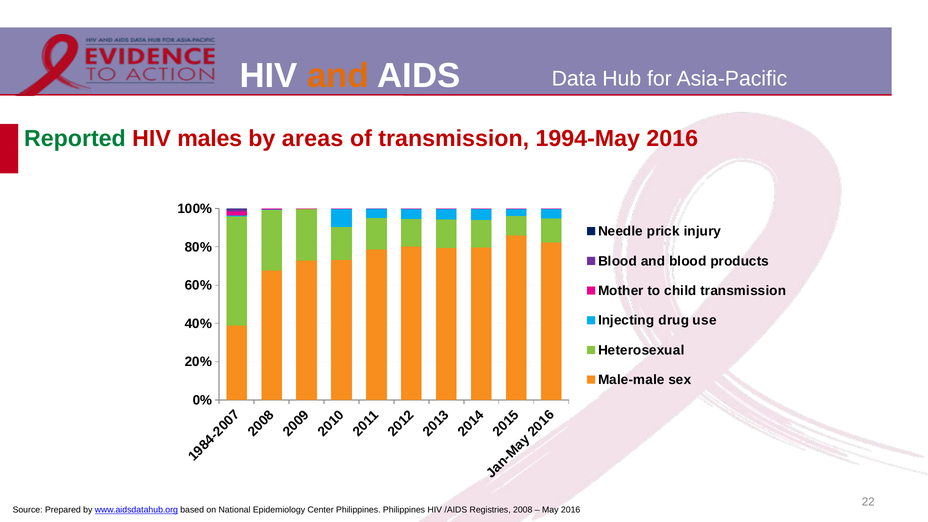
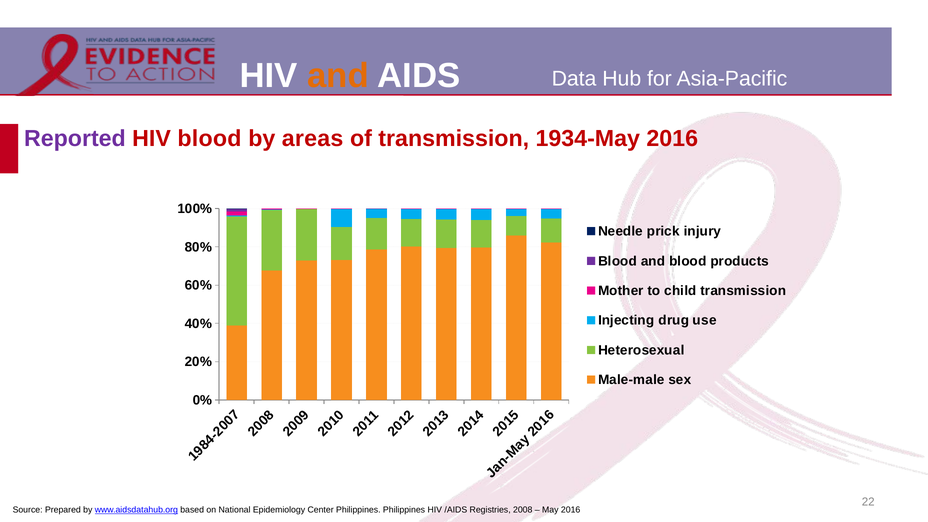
Reported colour: green -> purple (75, 139)
HIV males: males -> blood (209, 139)
1994-May: 1994-May -> 1934-May (588, 139)
